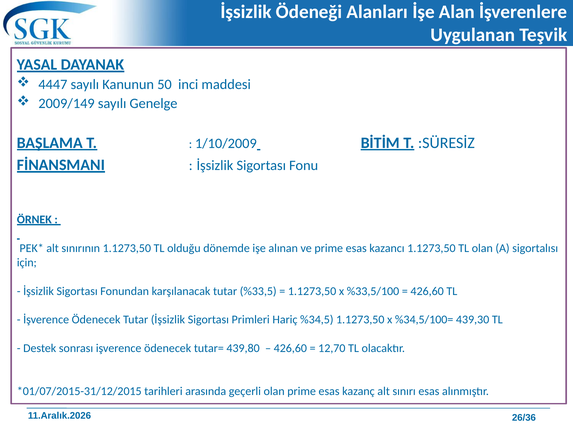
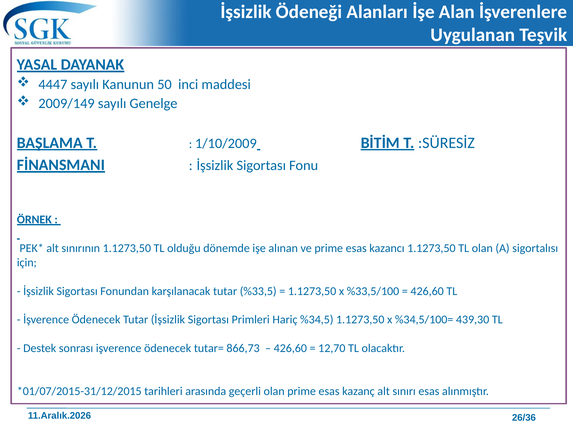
439,80: 439,80 -> 866,73 (243, 349)
